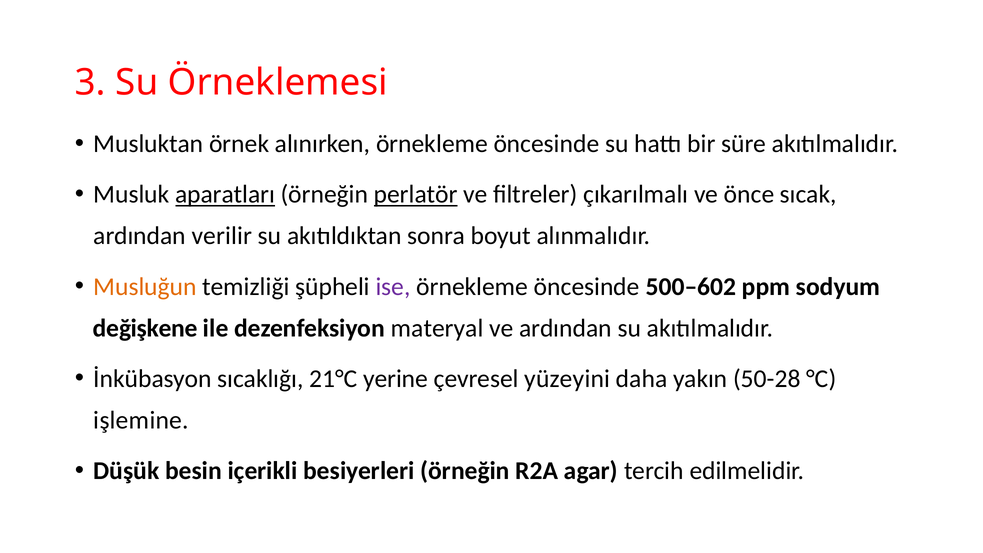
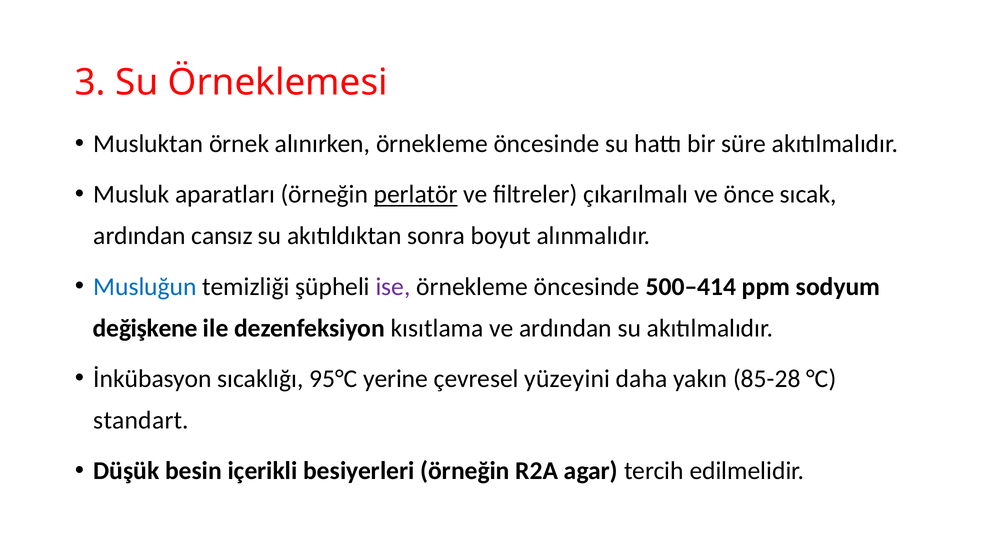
aparatları underline: present -> none (225, 195)
verilir: verilir -> cansız (222, 236)
Musluğun colour: orange -> blue (145, 287)
500–602: 500–602 -> 500–414 (691, 287)
materyal: materyal -> kısıtlama (437, 328)
21°C: 21°C -> 95°C (333, 379)
50-28: 50-28 -> 85-28 (767, 379)
işlemine: işlemine -> standart (141, 420)
